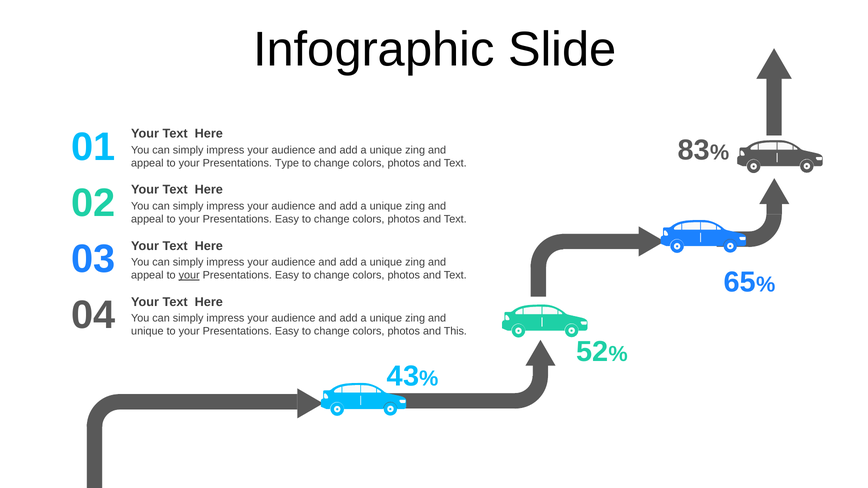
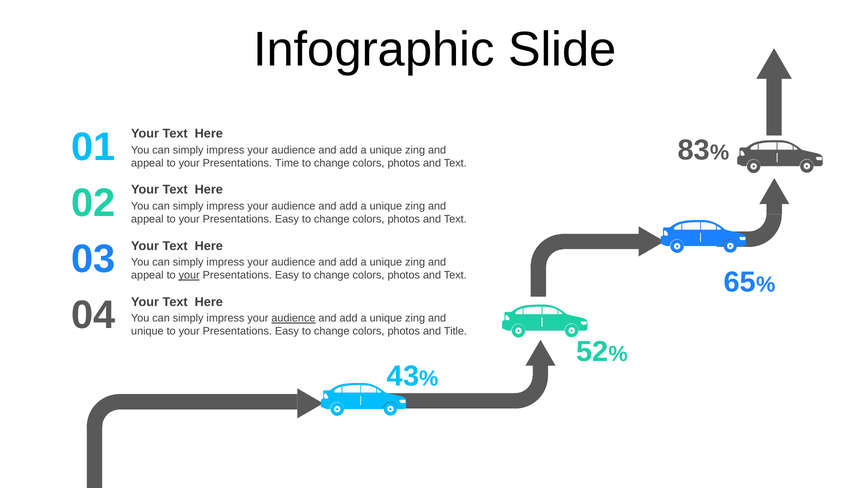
Type: Type -> Time (287, 163)
audience underline: none -> present (293, 319)
This: This -> Title (455, 332)
